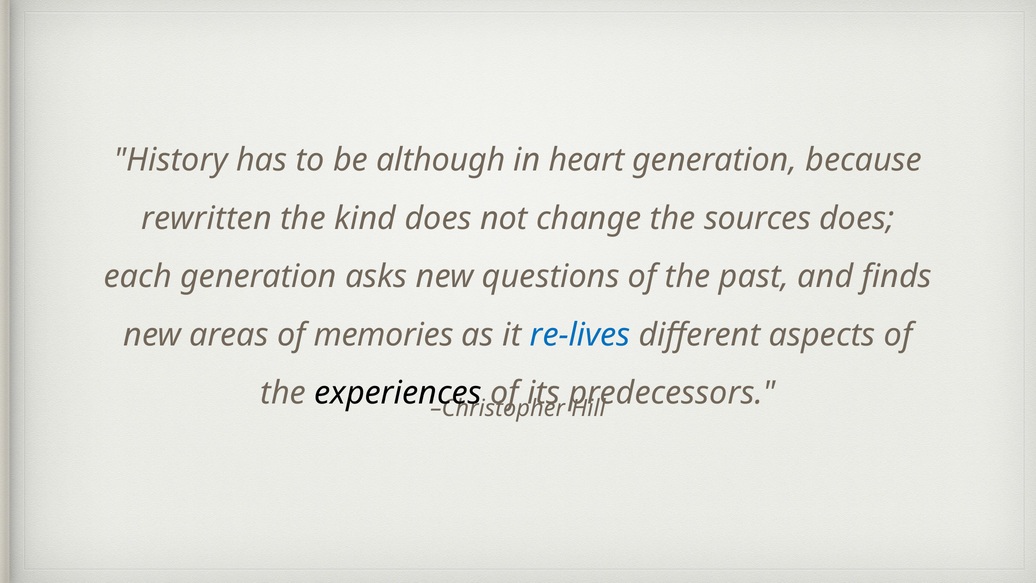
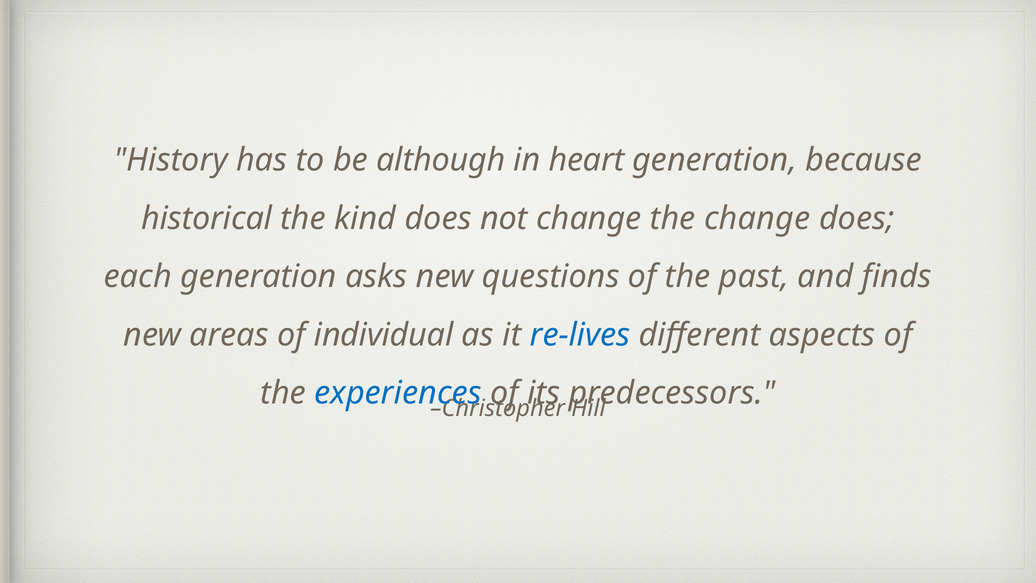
rewritten: rewritten -> historical (207, 218)
the sources: sources -> change (757, 218)
memories: memories -> individual (384, 335)
experiences colour: black -> blue (398, 393)
